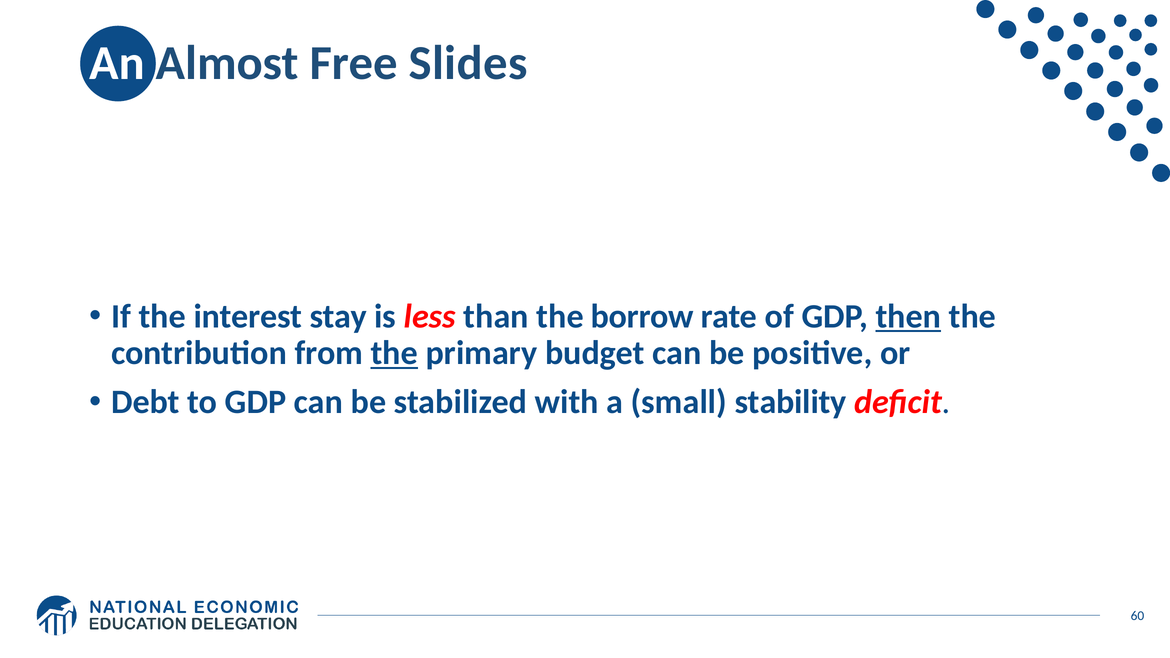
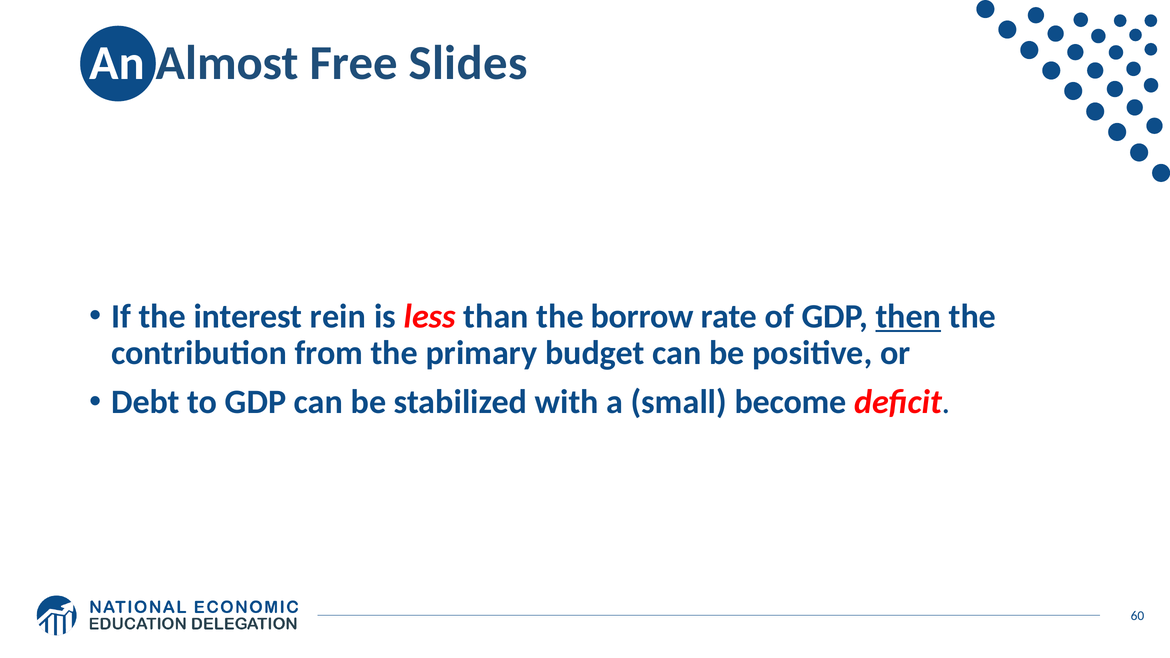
stay: stay -> rein (338, 316)
the underline: present -> none (394, 353)
stability: stability -> become (791, 402)
